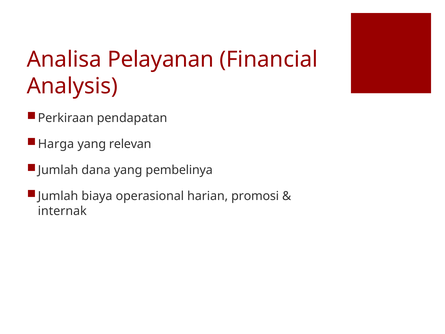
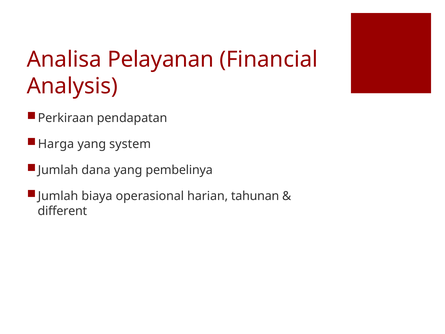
relevan: relevan -> system (130, 144)
promosi: promosi -> tahunan (255, 196)
internak: internak -> different (62, 211)
